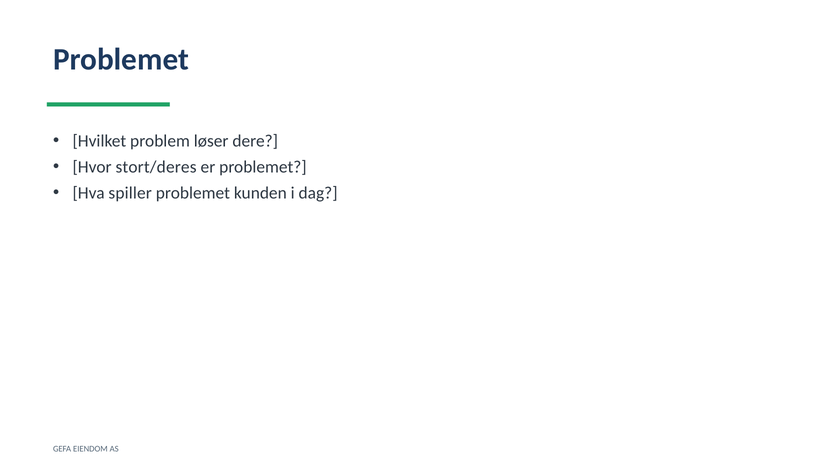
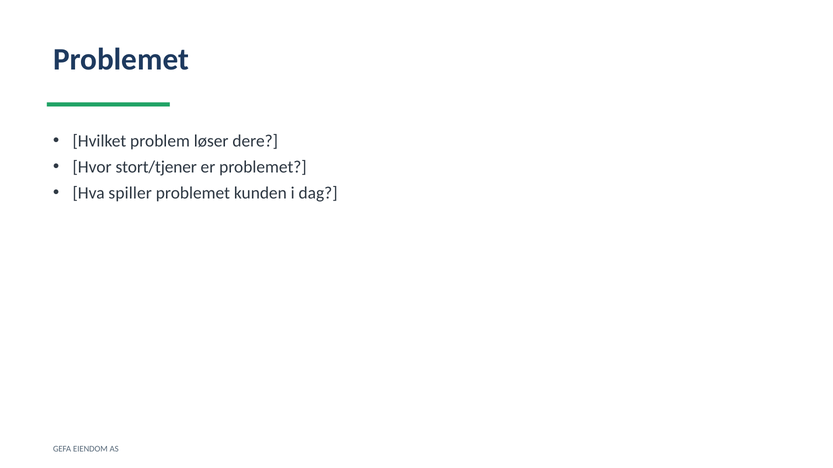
stort/deres: stort/deres -> stort/tjener (156, 167)
